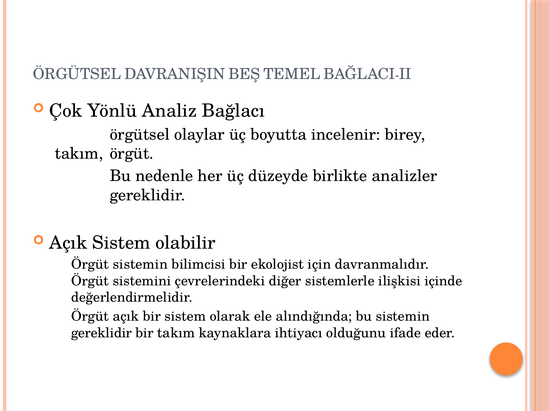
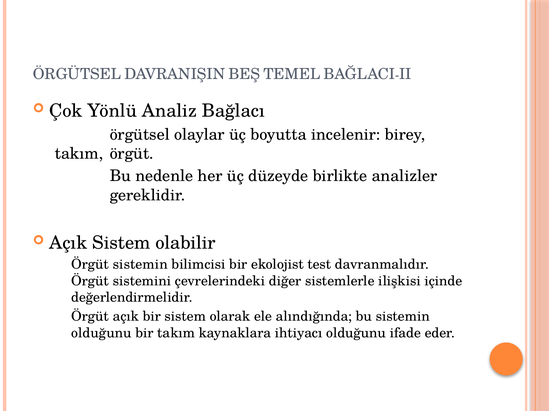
için: için -> test (319, 265)
gereklidir: gereklidir -> olduğunu (101, 334)
